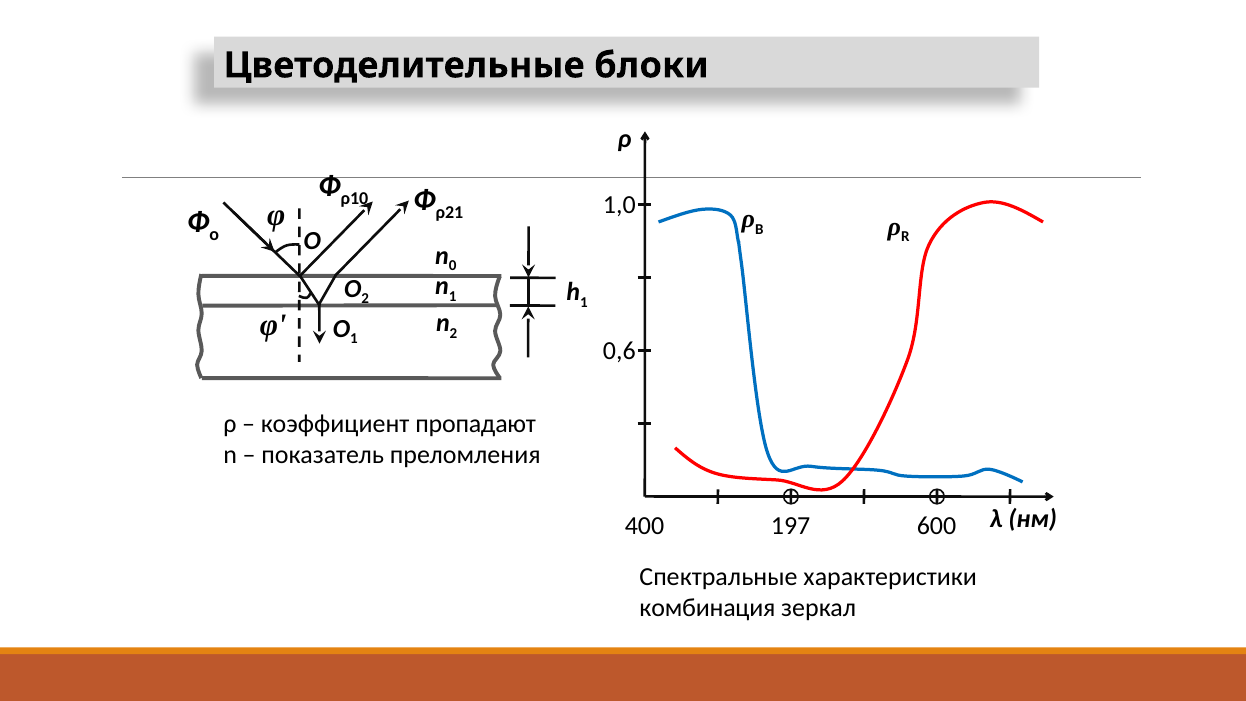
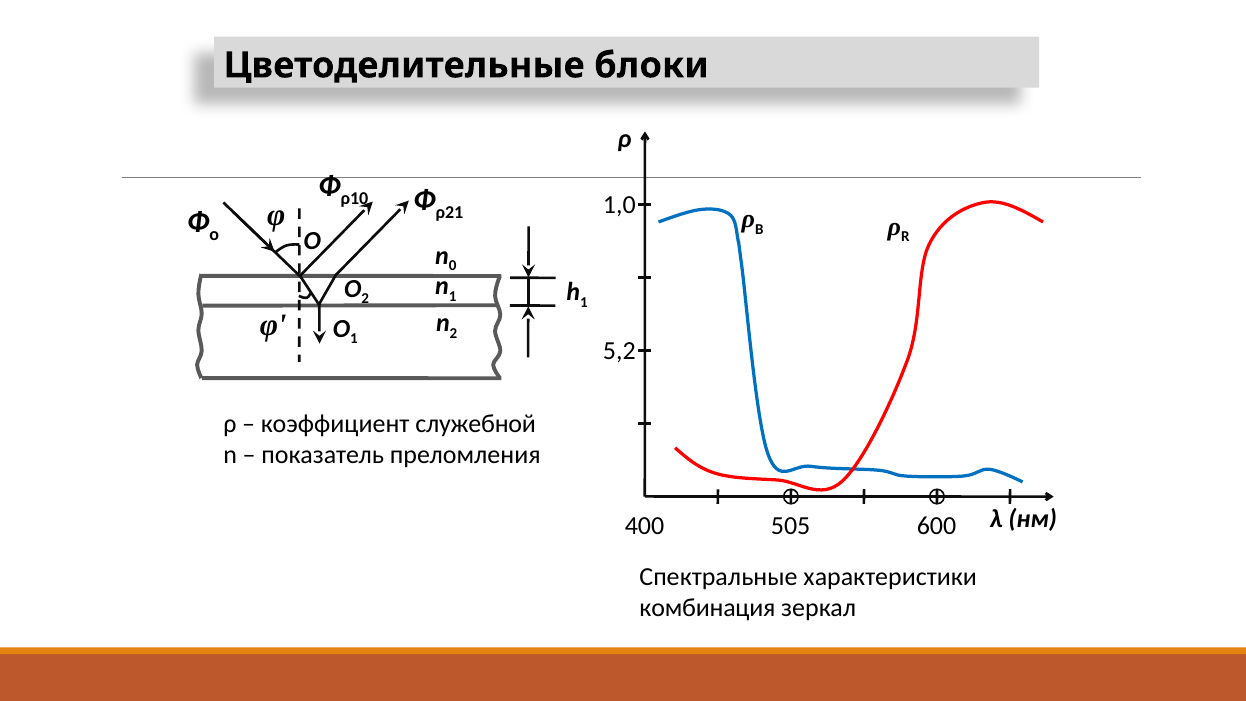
0,6: 0,6 -> 5,2 (619, 351)
пропадают: пропадают -> служебной (476, 424)
197: 197 -> 505 (791, 526)
